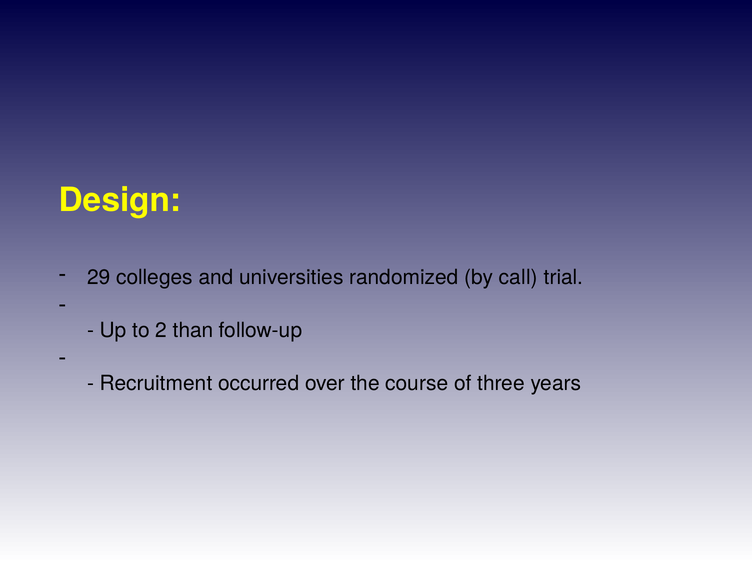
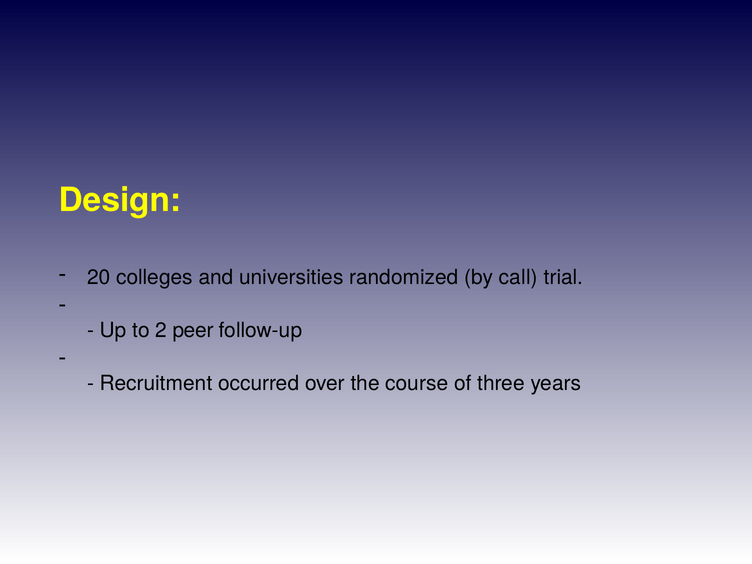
29: 29 -> 20 (99, 277)
than: than -> peer (193, 330)
